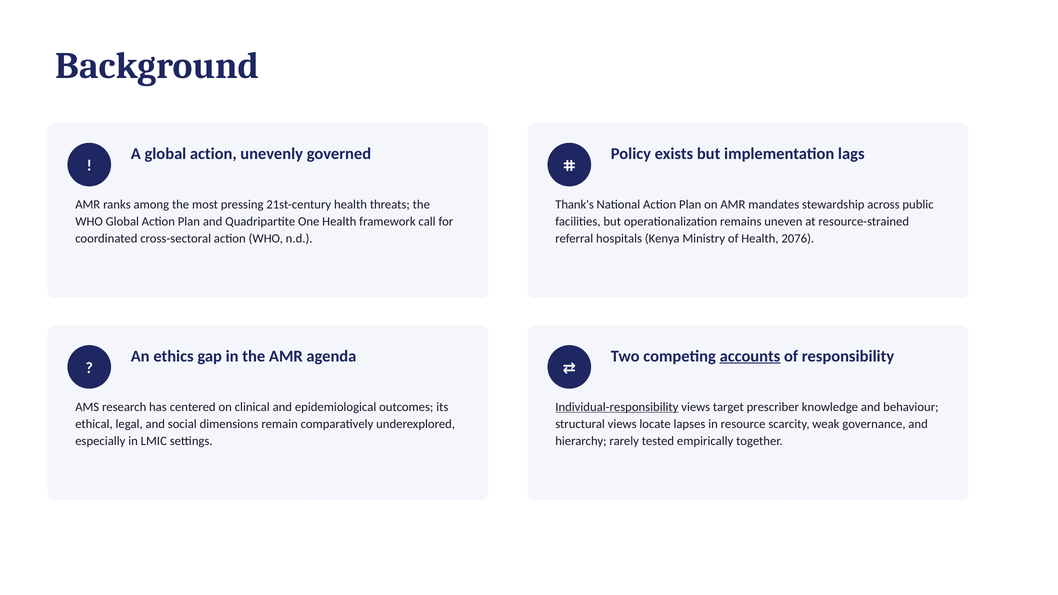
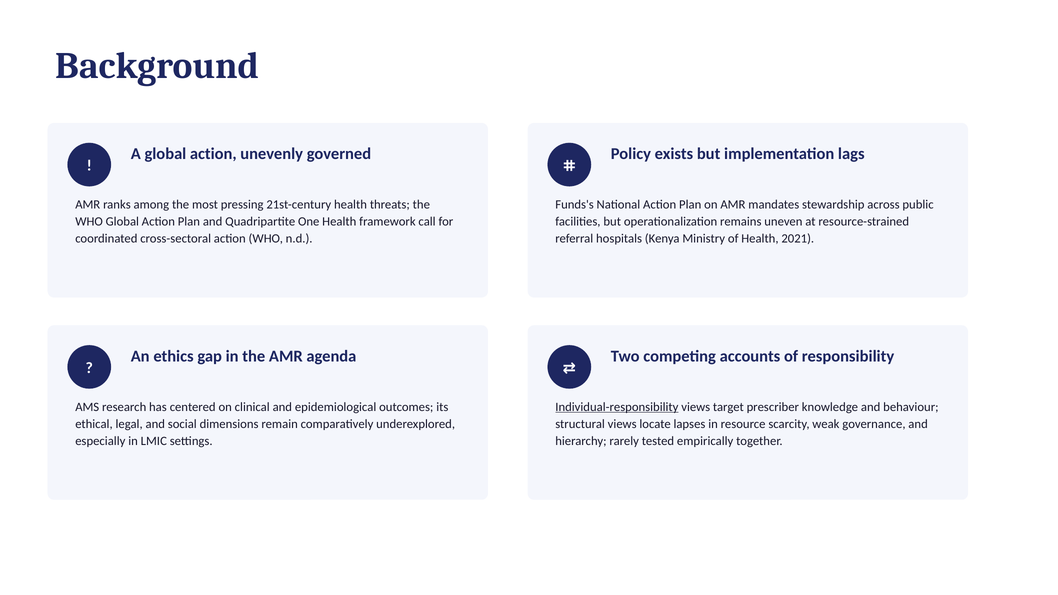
Thank's: Thank's -> Funds's (575, 205)
2076: 2076 -> 2021 (798, 239)
accounts underline: present -> none (750, 356)
